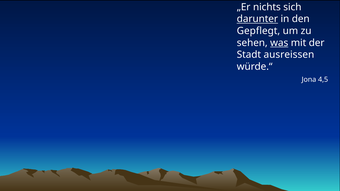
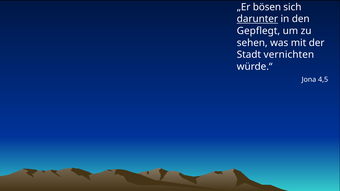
nichts: nichts -> bösen (267, 7)
was underline: present -> none (279, 43)
ausreissen: ausreissen -> vernichten (289, 55)
